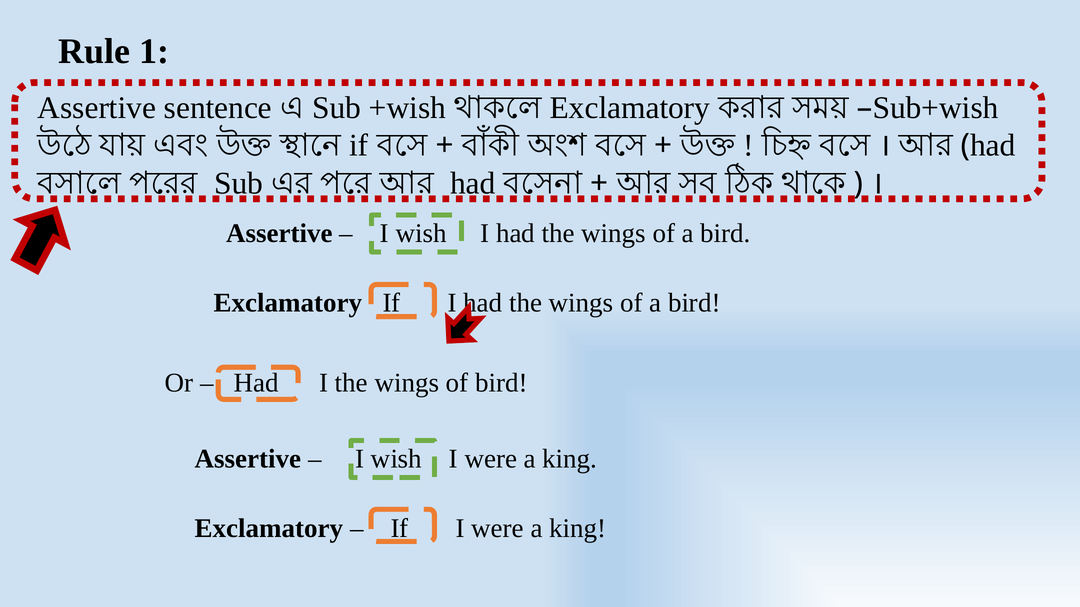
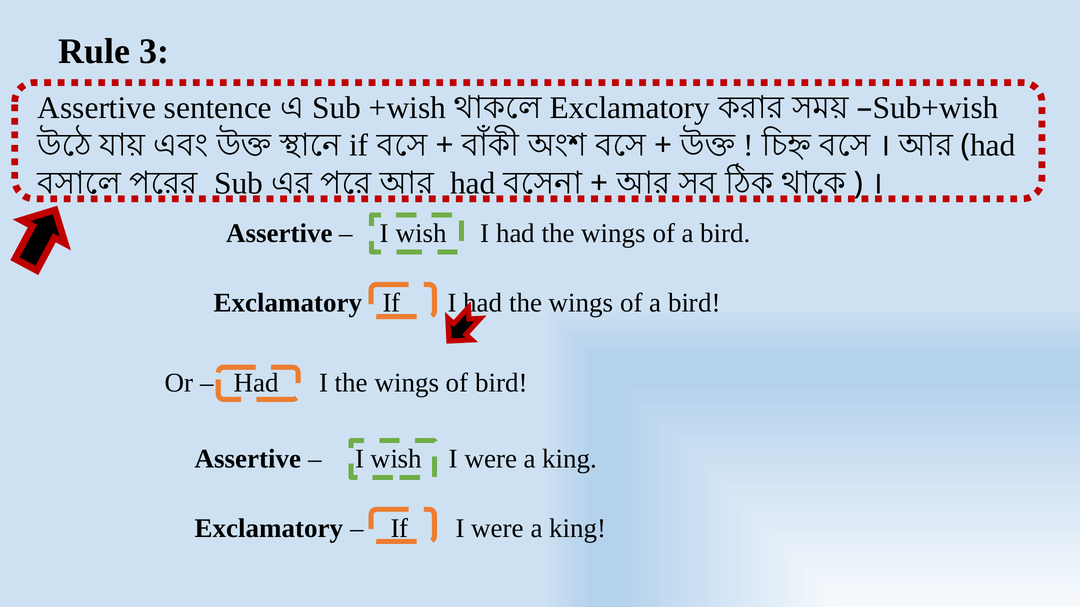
1: 1 -> 3 (154, 52)
